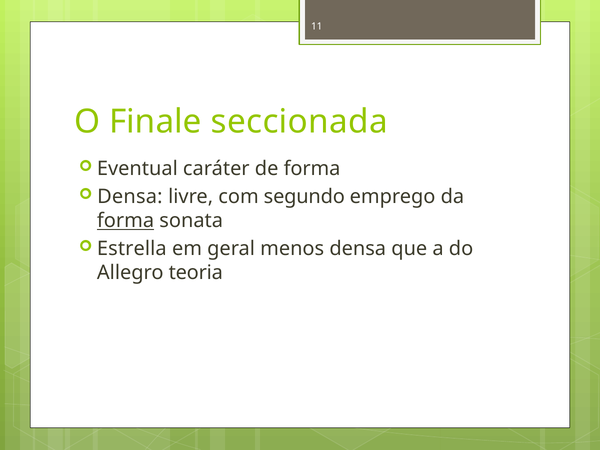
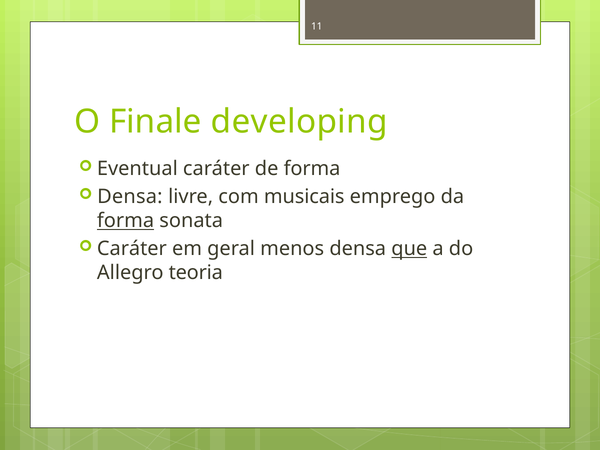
seccionada: seccionada -> developing (299, 122)
segundo: segundo -> musicais (304, 197)
Estrella: Estrella -> Caráter (132, 249)
que underline: none -> present (409, 249)
